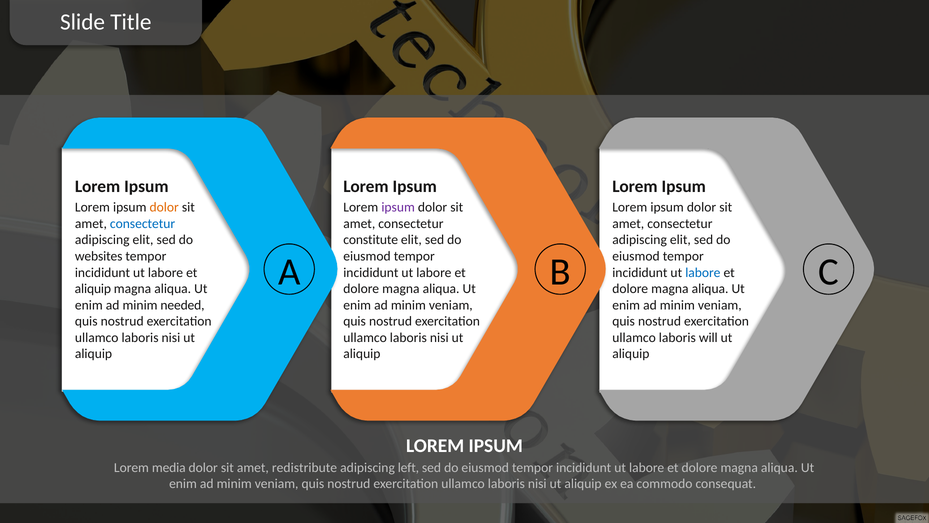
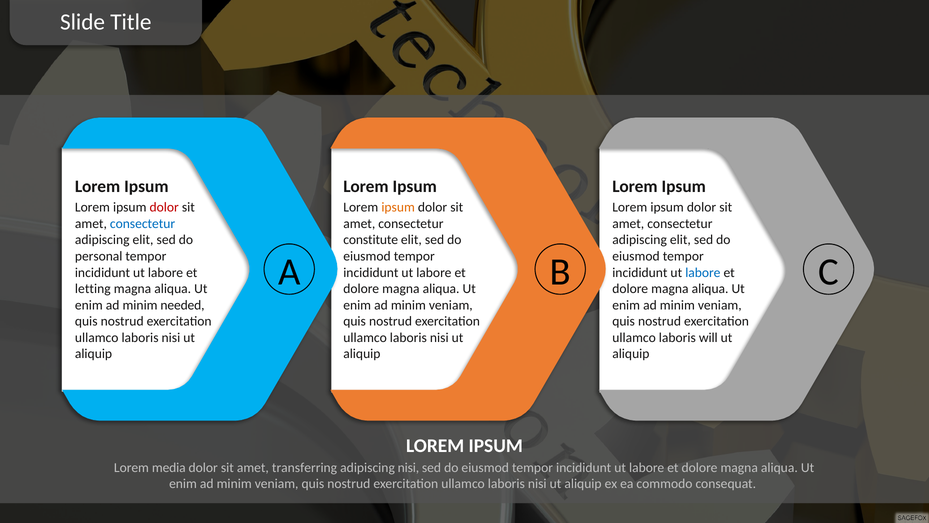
dolor colour: orange -> red (164, 207)
ipsum colour: purple -> orange (398, 207)
websites: websites -> personal (99, 256)
aliquip: aliquip -> letting (93, 289)
redistribute: redistribute -> transferring (305, 467)
adipiscing left: left -> nisi (408, 467)
